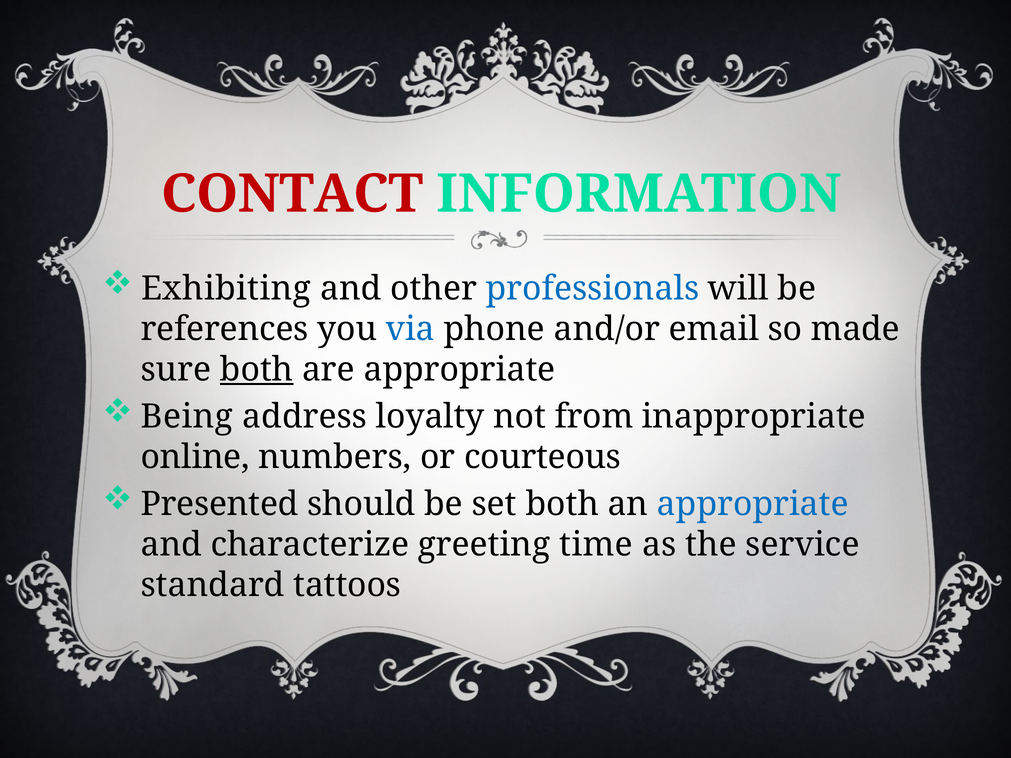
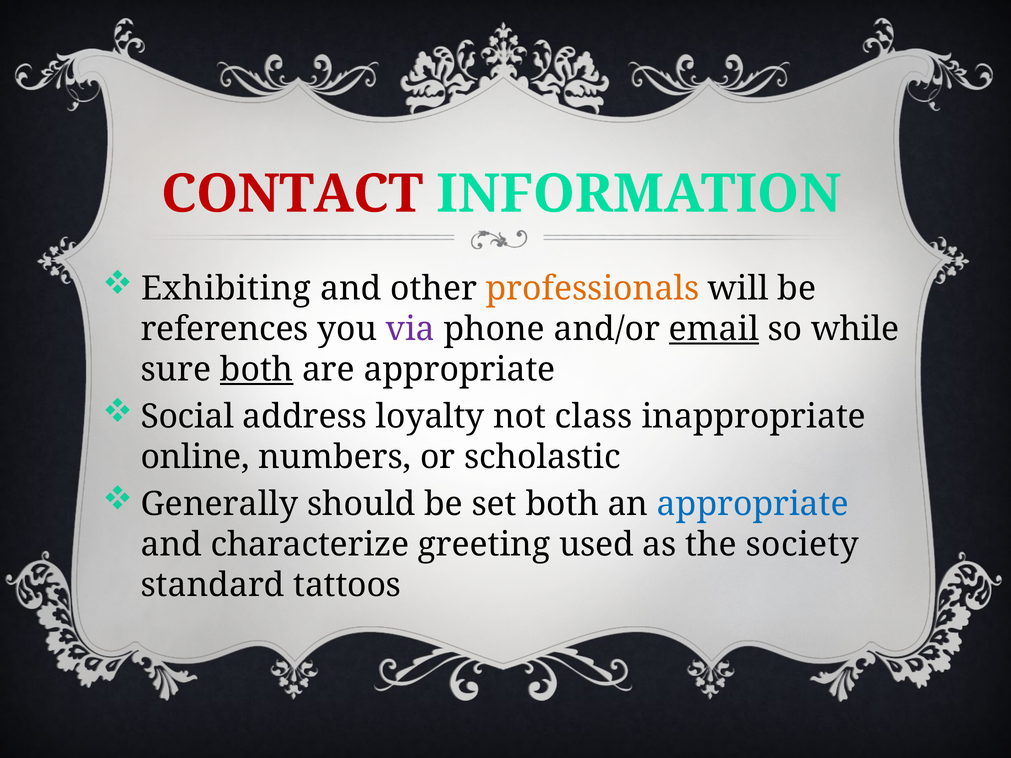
professionals colour: blue -> orange (593, 289)
via colour: blue -> purple (410, 329)
email underline: none -> present (714, 329)
made: made -> while (855, 329)
Being: Being -> Social (187, 417)
from: from -> class (594, 417)
courteous: courteous -> scholastic (542, 457)
Presented: Presented -> Generally (219, 504)
time: time -> used (596, 545)
service: service -> society (802, 545)
